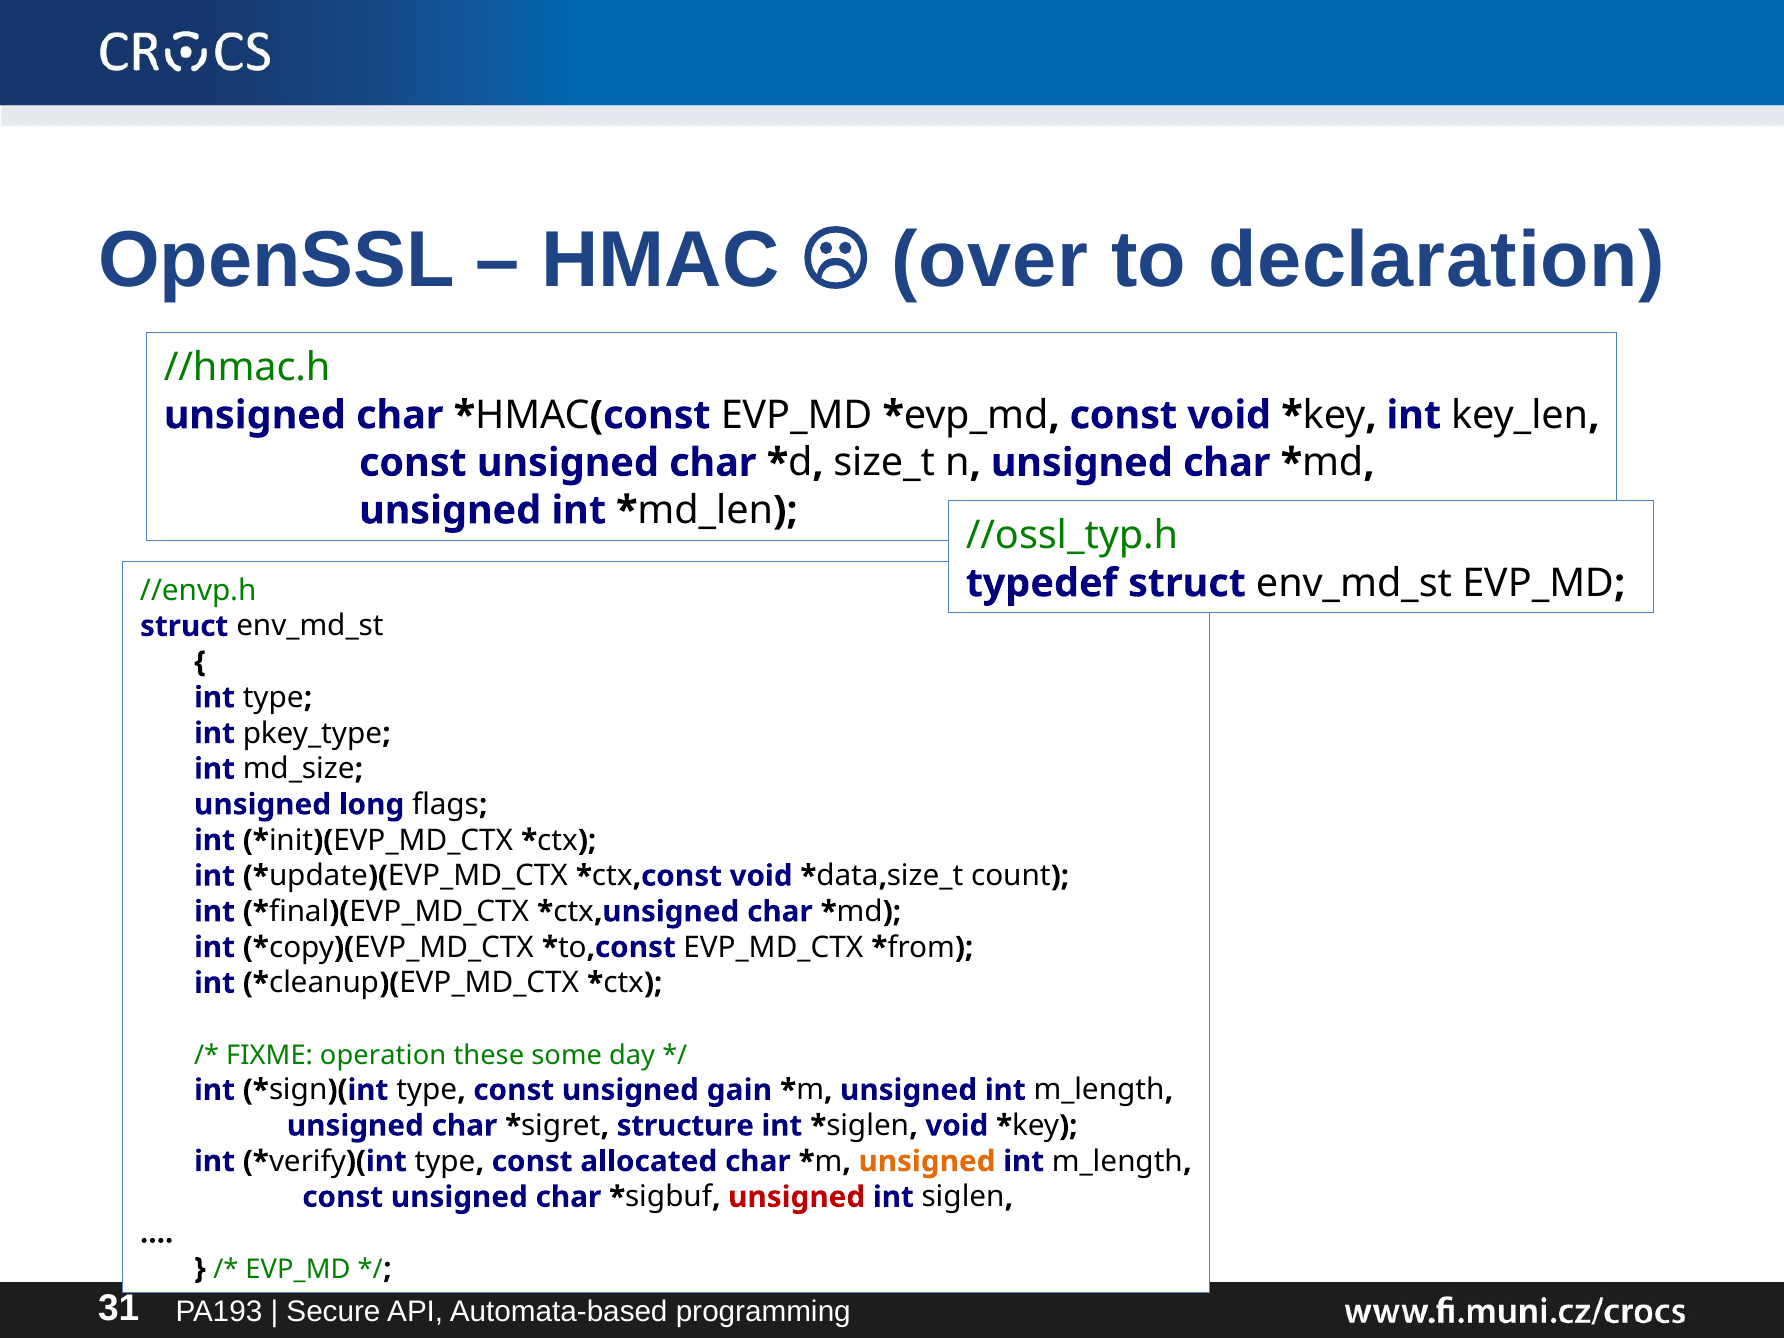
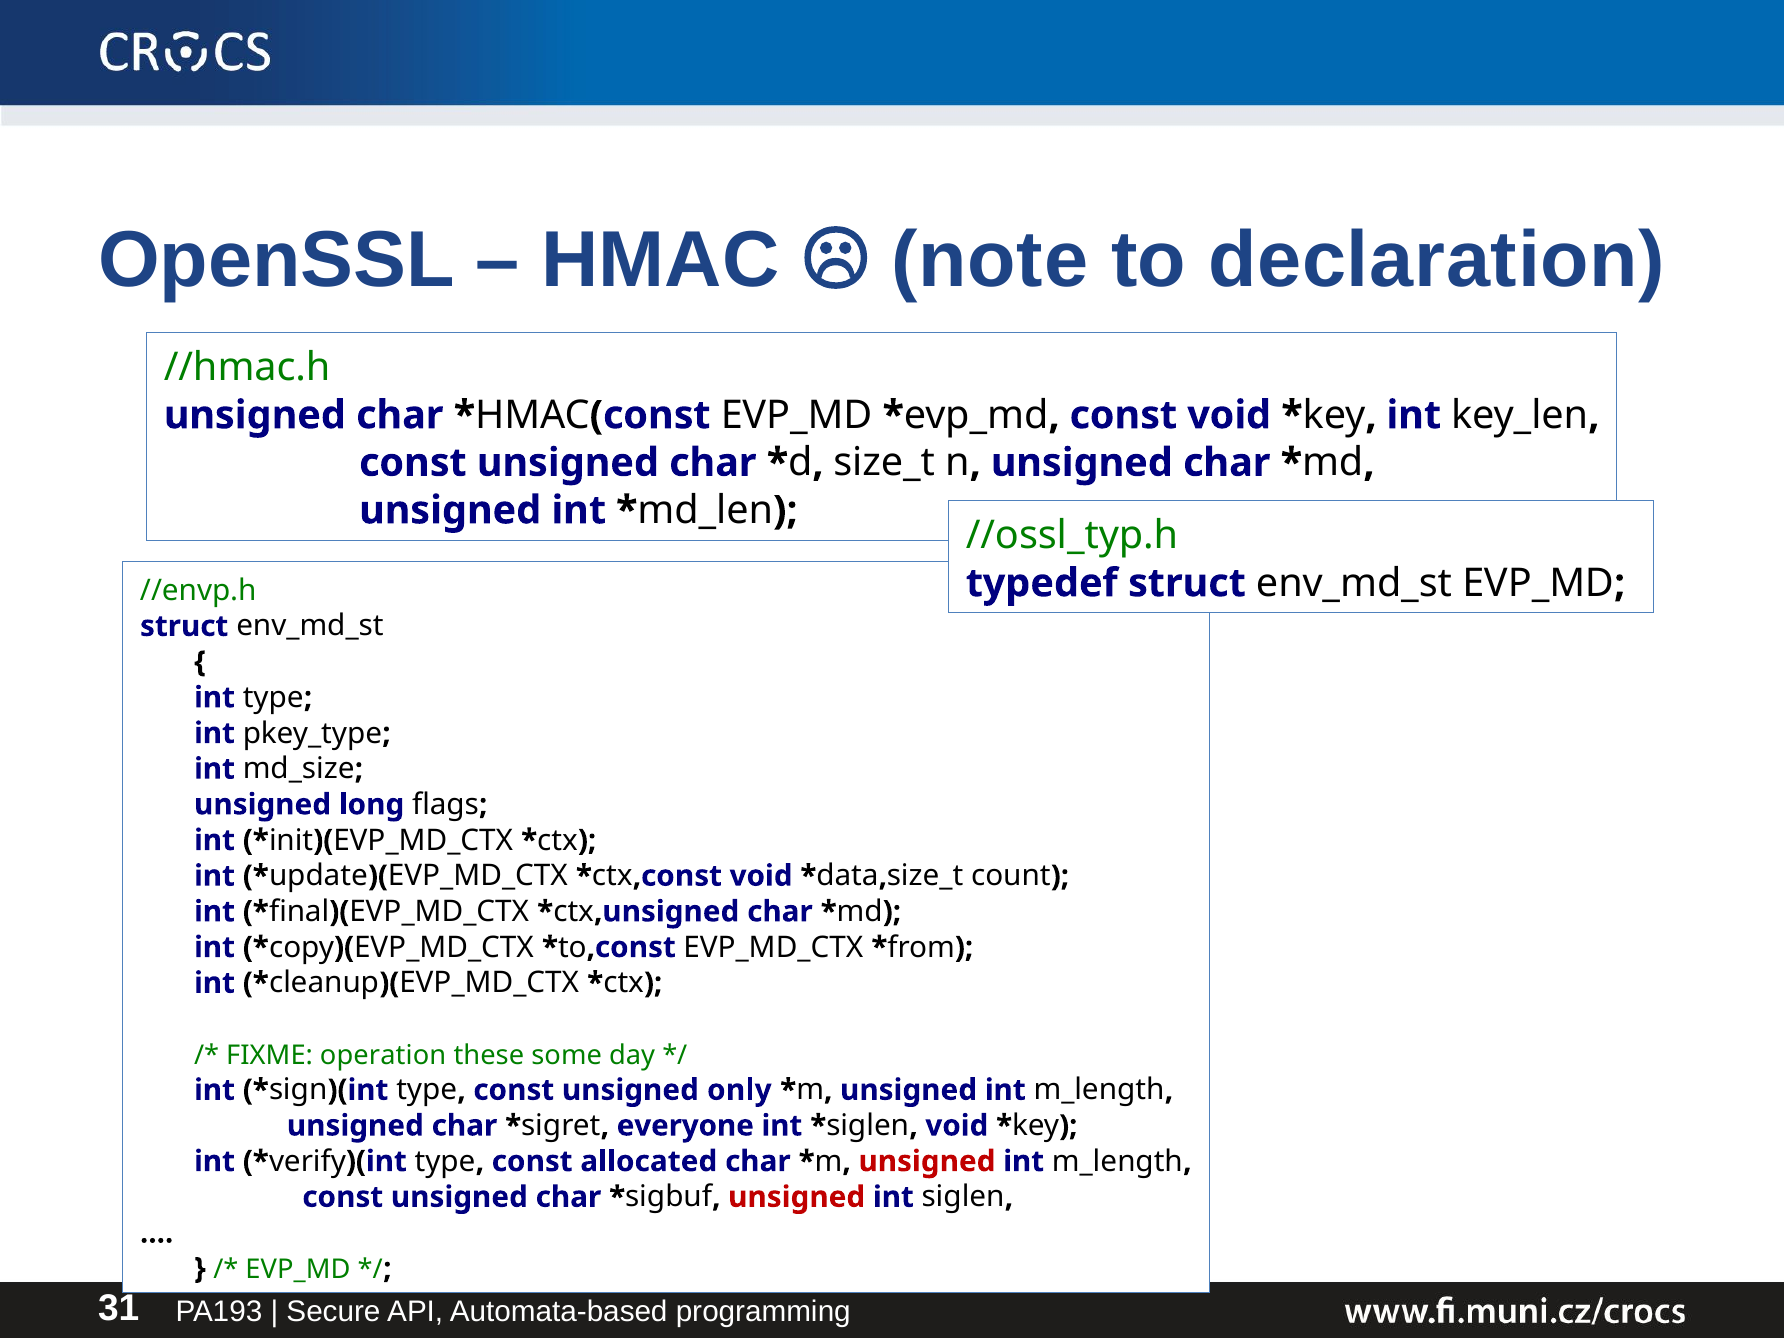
over: over -> note (990, 260)
gain: gain -> only (739, 1090)
structure: structure -> everyone (685, 1126)
unsigned colour: orange -> red (927, 1161)
